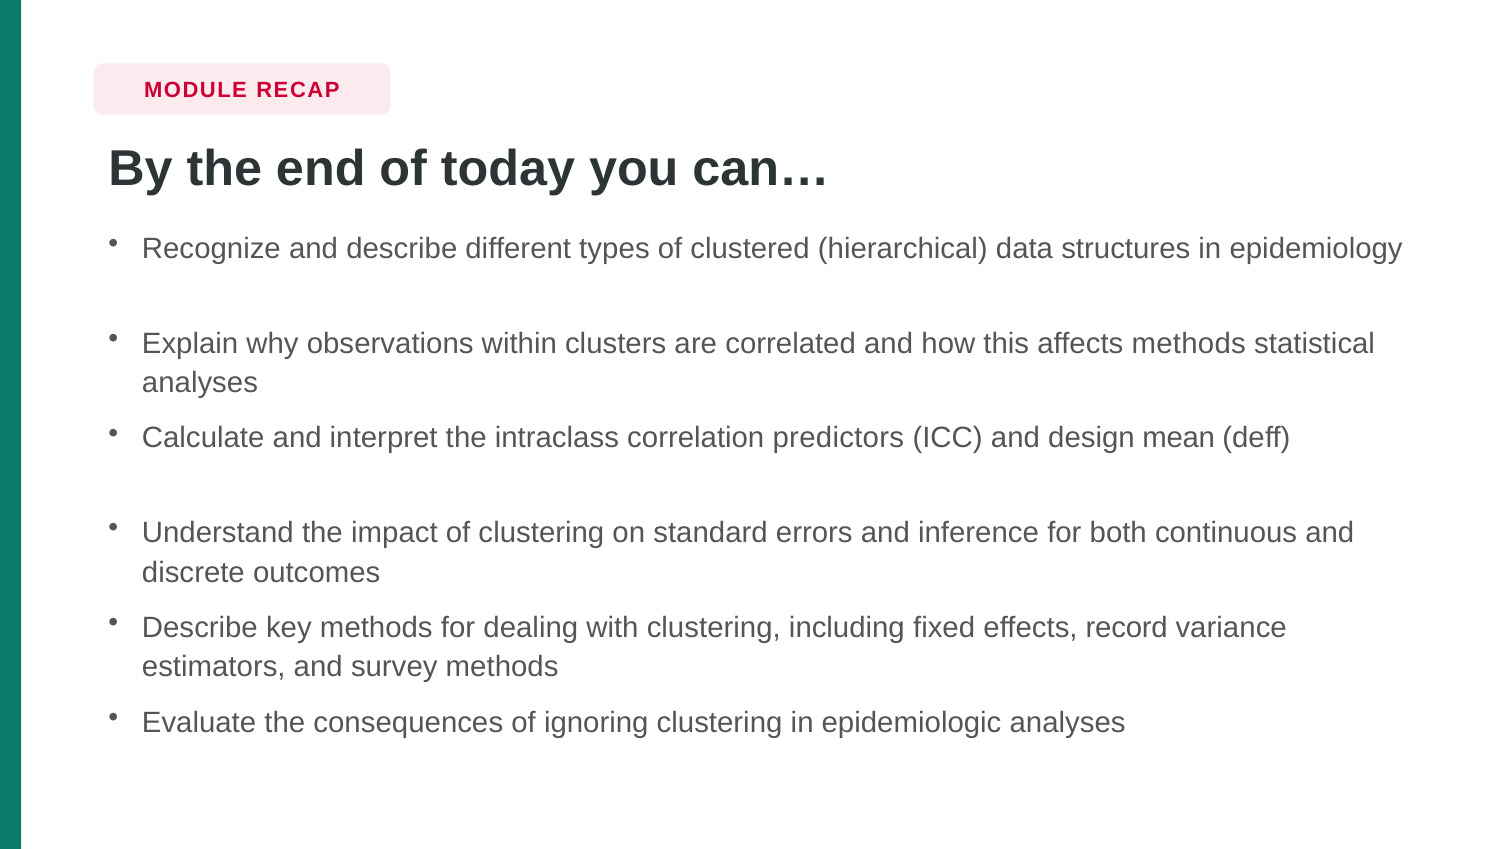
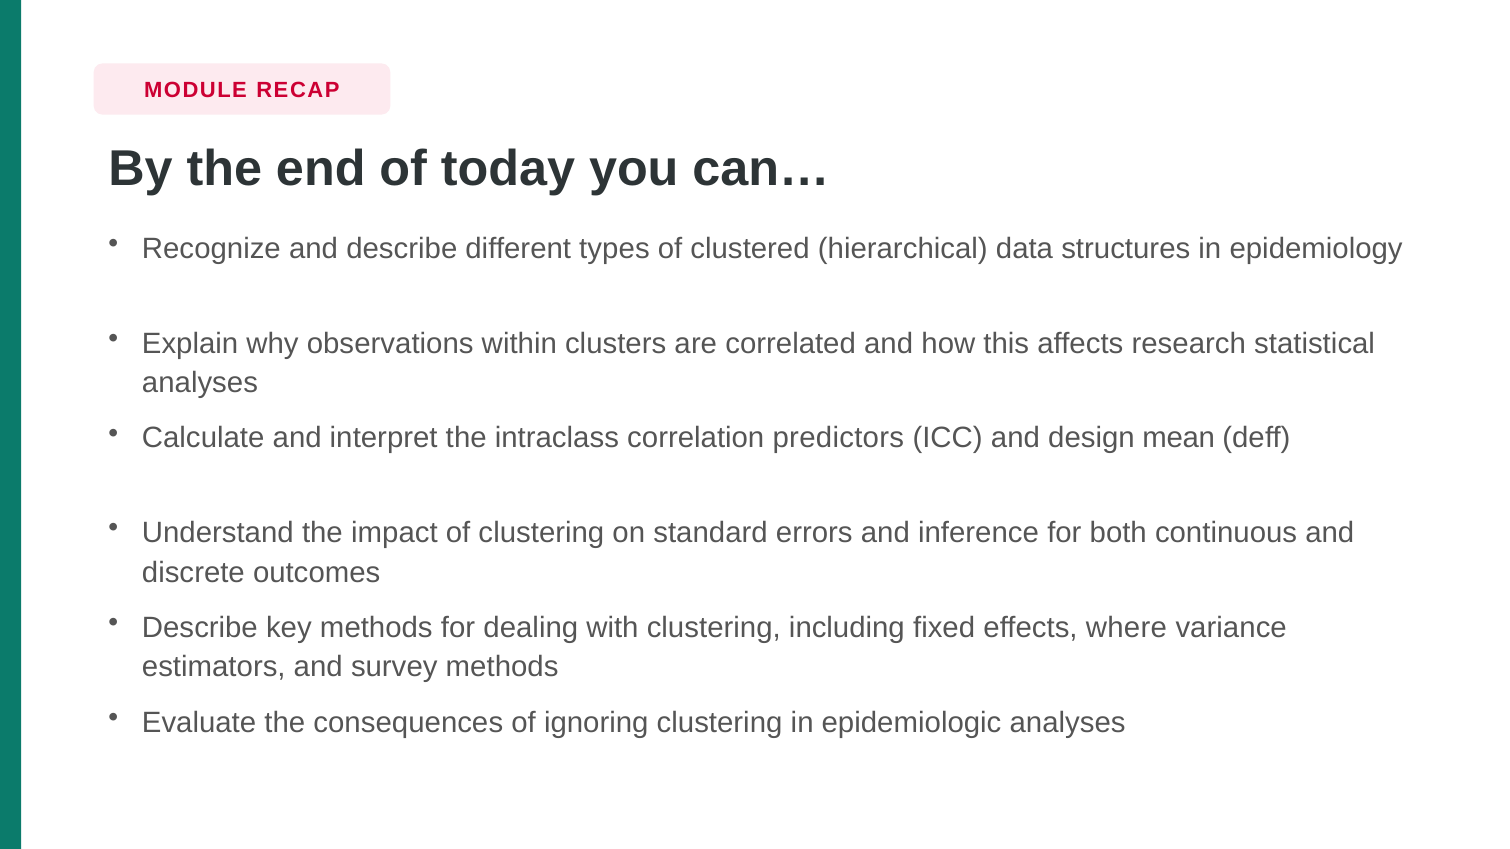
affects methods: methods -> research (1189, 344)
record: record -> where (1126, 628)
